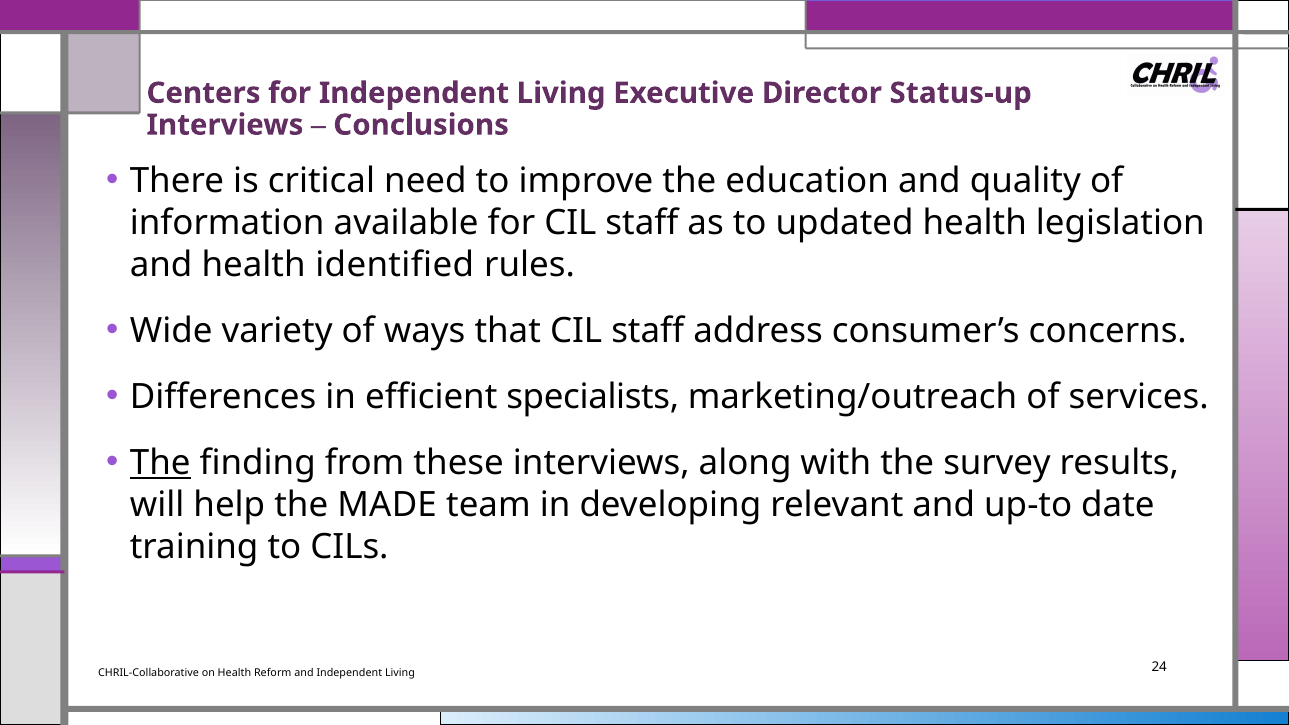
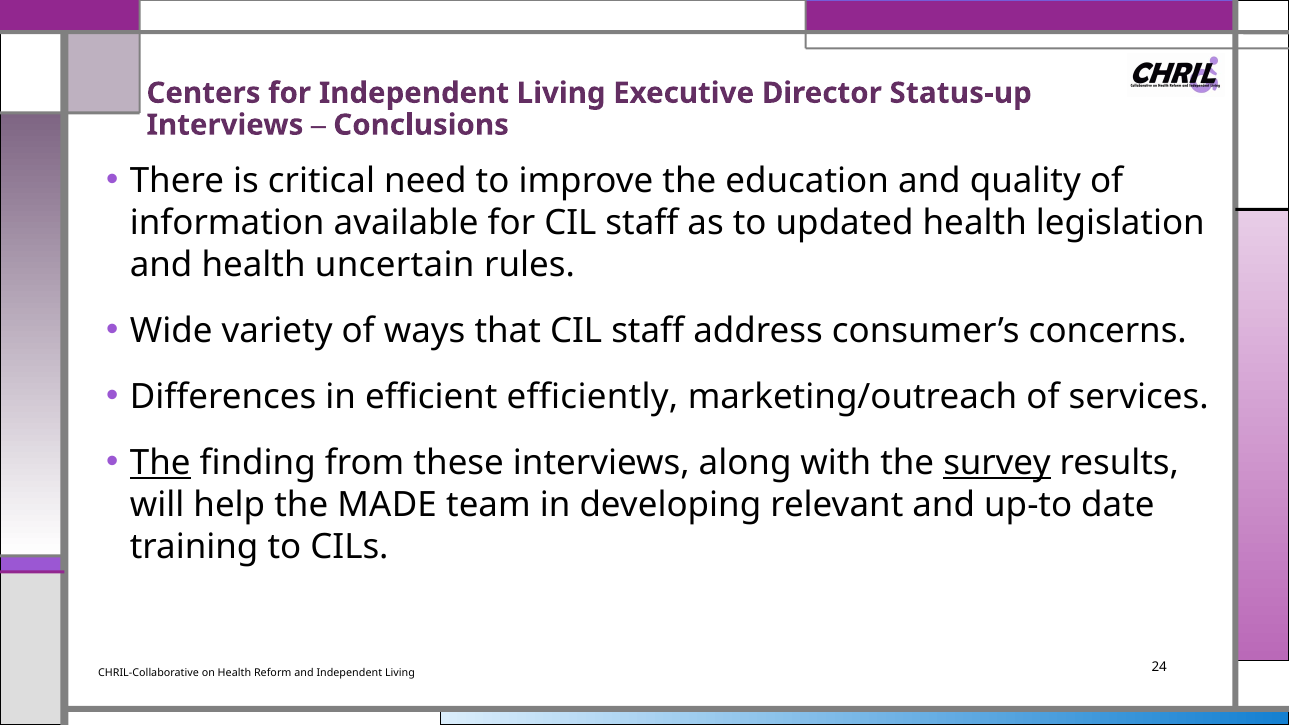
identified: identified -> uncertain (395, 265)
specialists: specialists -> efficiently (592, 397)
survey underline: none -> present (997, 463)
